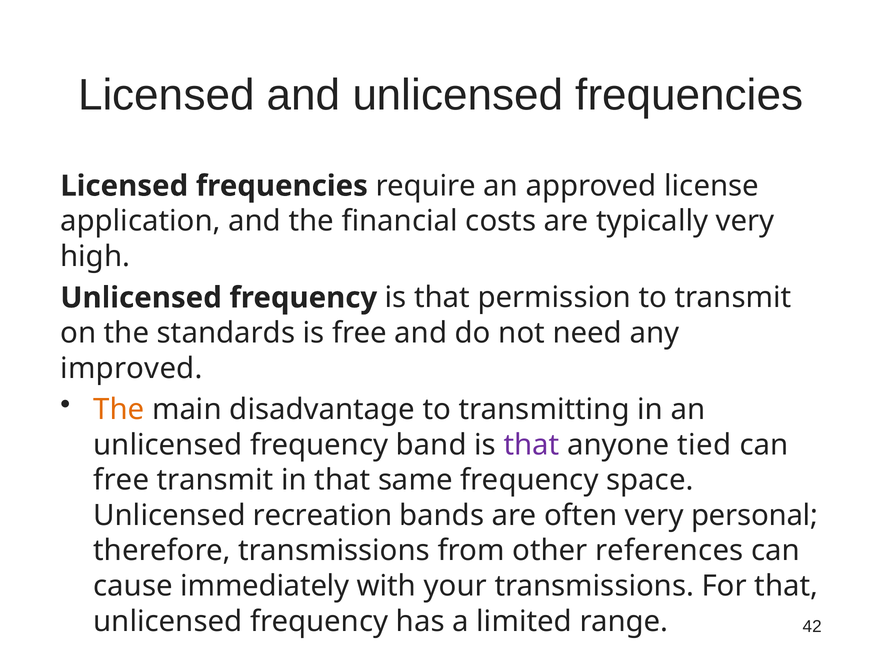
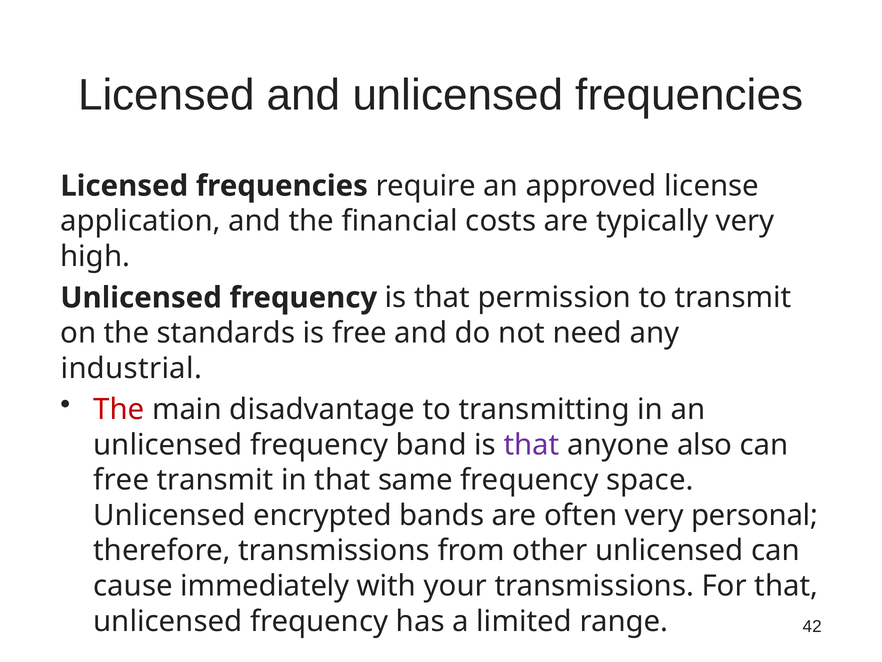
improved: improved -> industrial (131, 368)
The colour: orange -> red (119, 409)
tied: tied -> also (705, 445)
recreation: recreation -> encrypted (323, 515)
other references: references -> unlicensed (669, 550)
